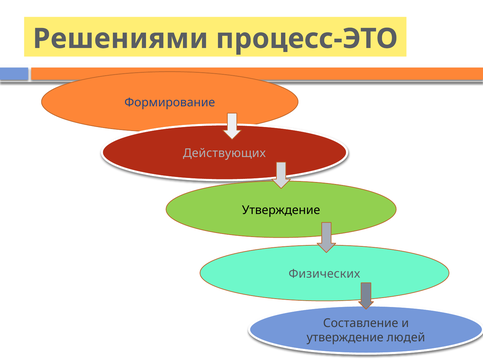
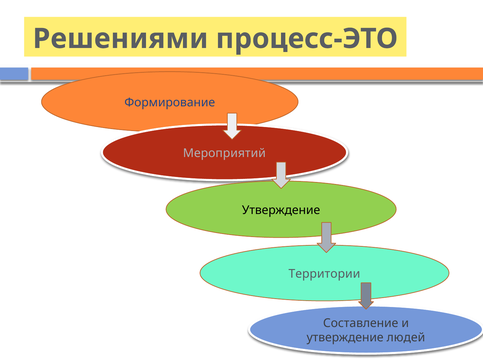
Действующих: Действующих -> Мероприятий (224, 153)
Физических: Физических -> Территории (324, 274)
